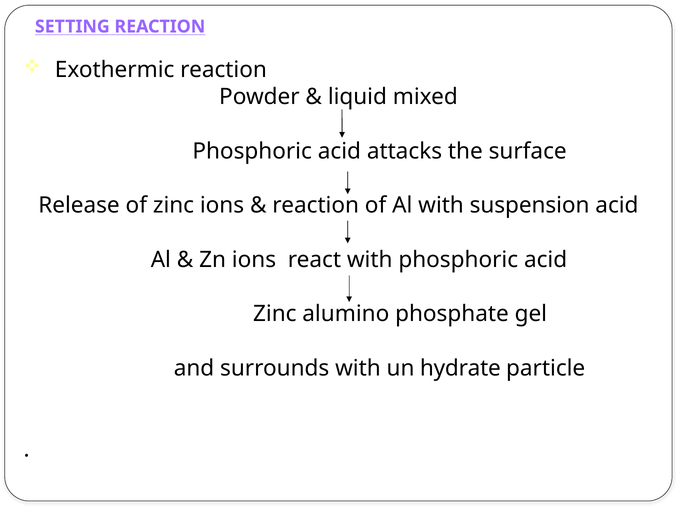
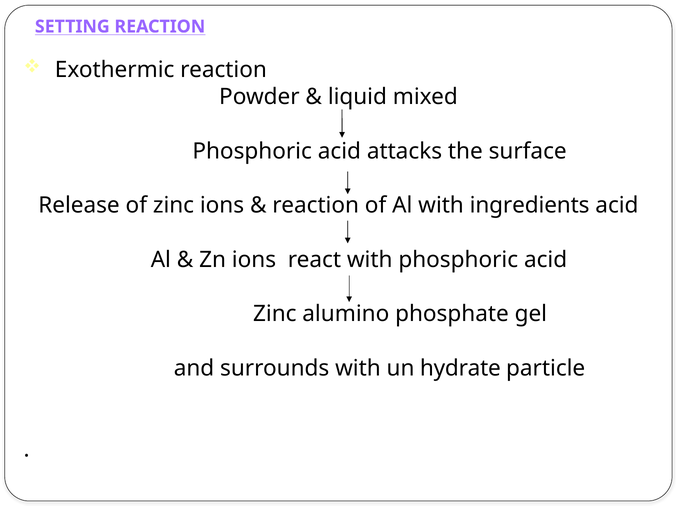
suspension: suspension -> ingredients (530, 205)
